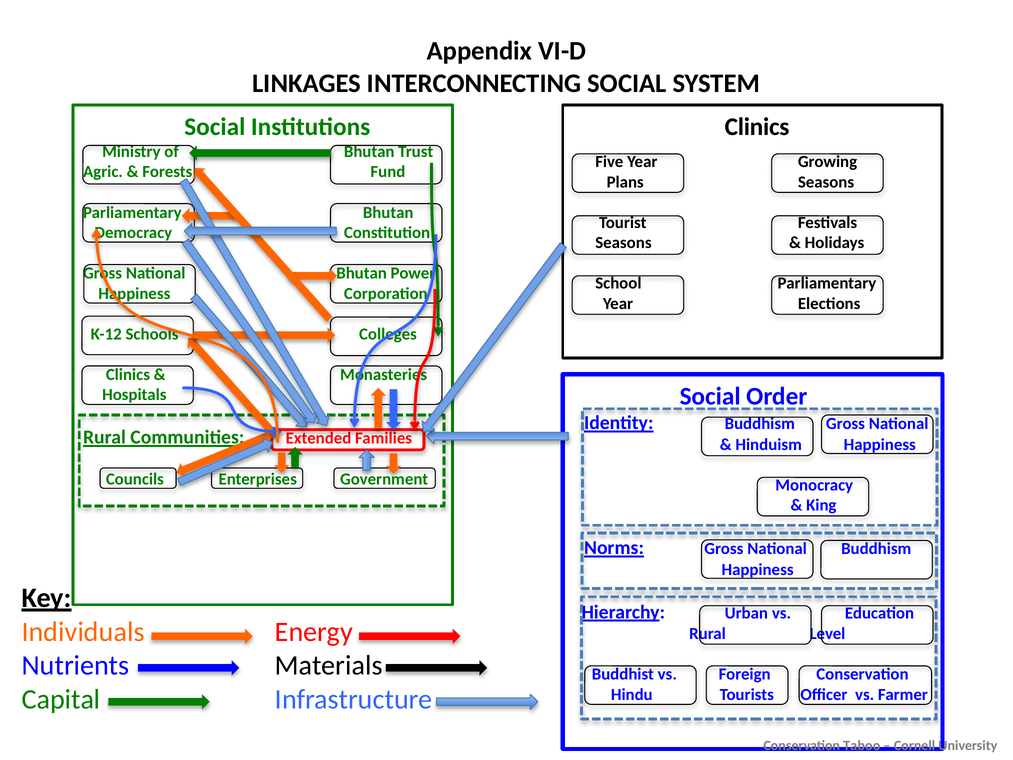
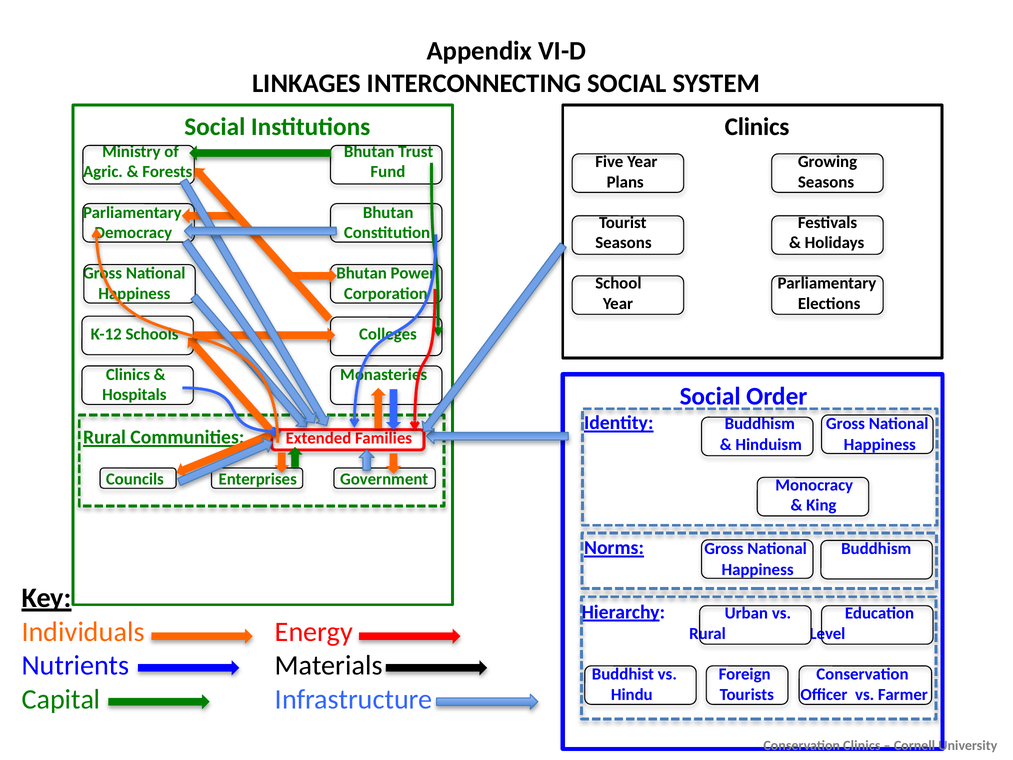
Conservation Taboo: Taboo -> Clinics (862, 745)
